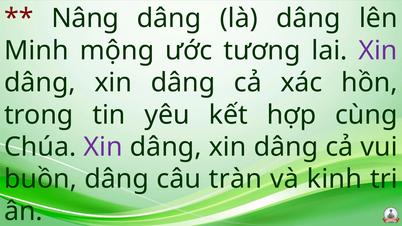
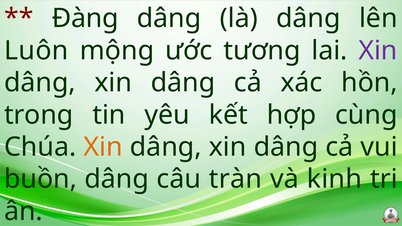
Nâng: Nâng -> Đàng (85, 18)
Minh: Minh -> Luôn (36, 51)
Xin colour: purple -> orange (103, 147)
